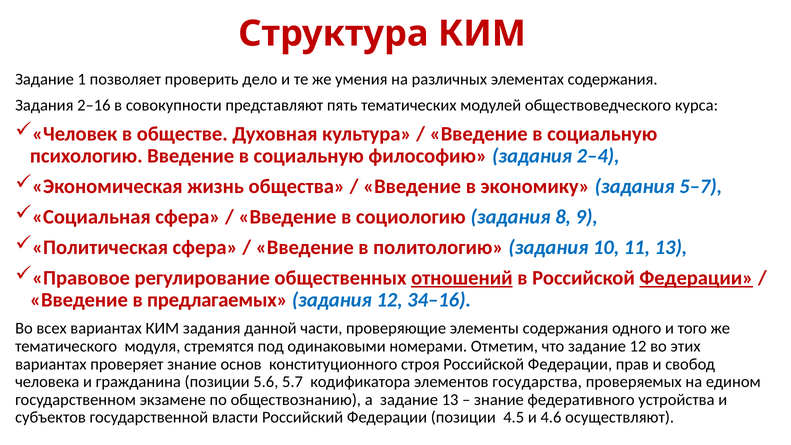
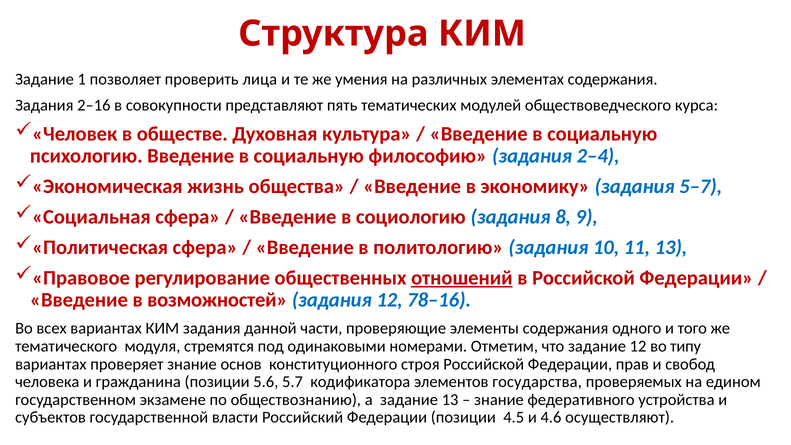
дело: дело -> лица (260, 79)
Федерации underline: present -> none (696, 278)
предлагаемых: предлагаемых -> возможностей (217, 300)
34–16: 34–16 -> 78–16 (439, 300)
этих: этих -> типу (686, 346)
